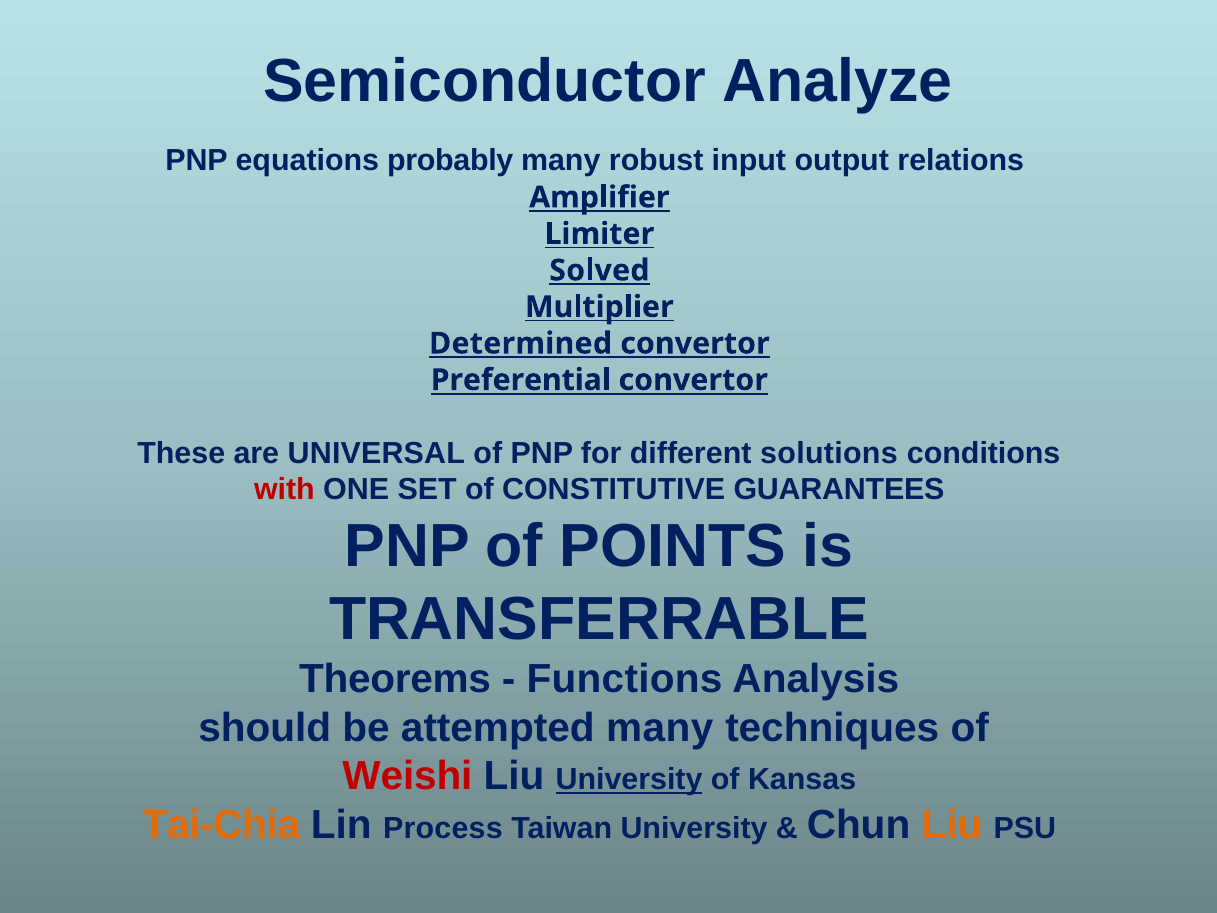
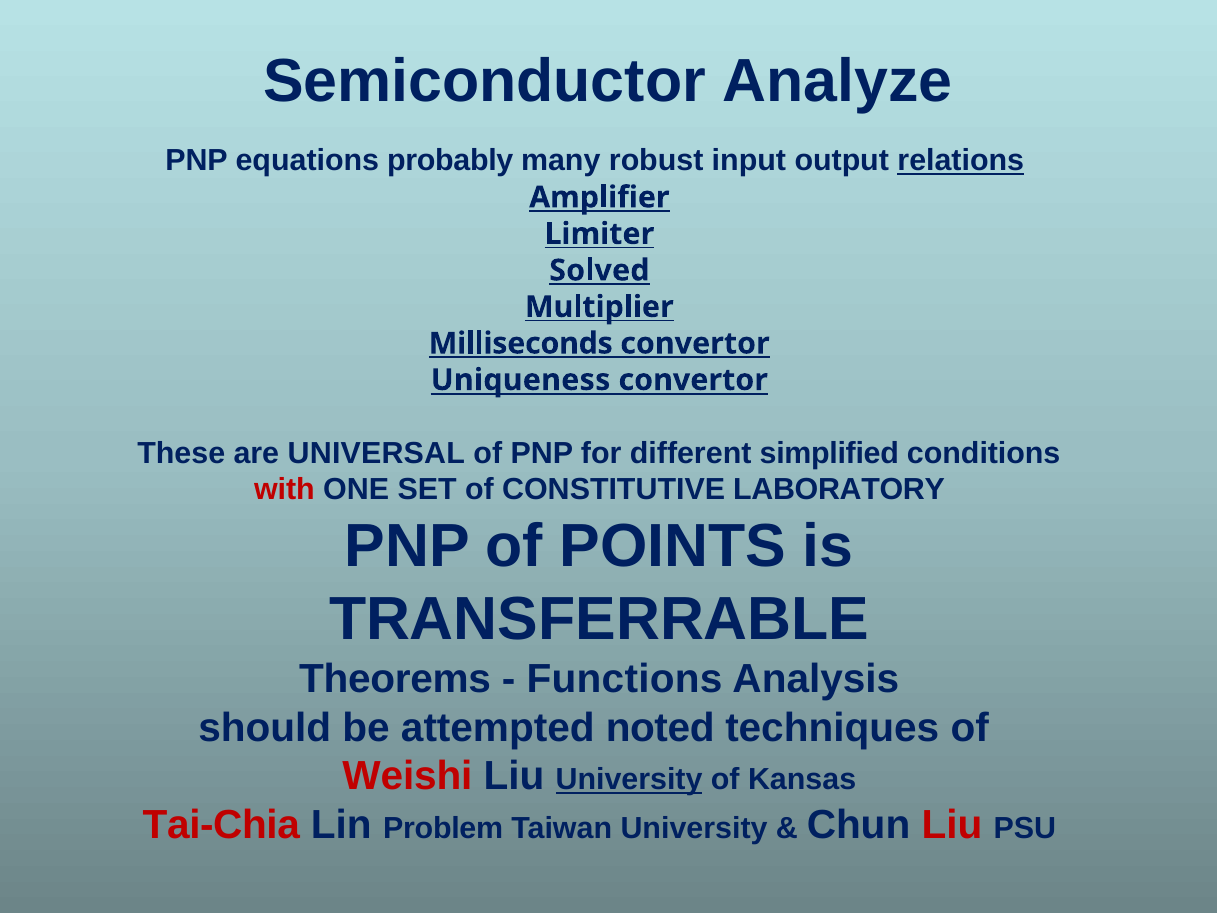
relations underline: none -> present (961, 161)
Determined: Determined -> Milliseconds (521, 343)
Preferential: Preferential -> Uniqueness (521, 380)
solutions: solutions -> simplified (829, 453)
GUARANTEES: GUARANTEES -> LABORATORY (839, 489)
attempted many: many -> noted (660, 727)
Tai-Chia colour: orange -> red (221, 825)
Process: Process -> Problem (443, 828)
Liu colour: orange -> red (952, 825)
